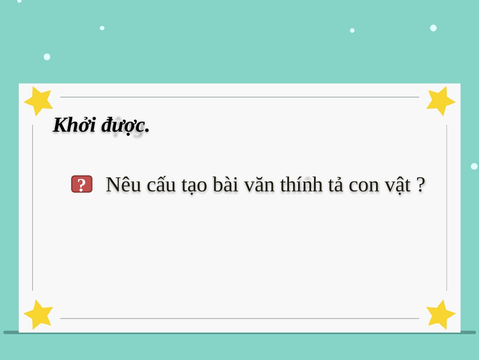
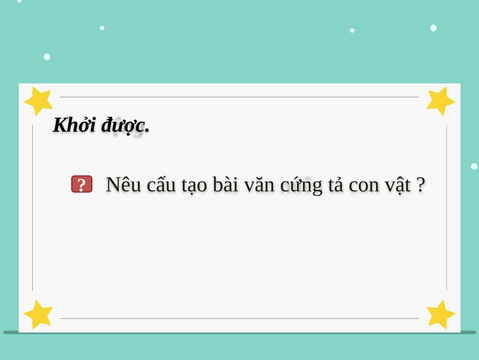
thính: thính -> cứng (301, 184)
